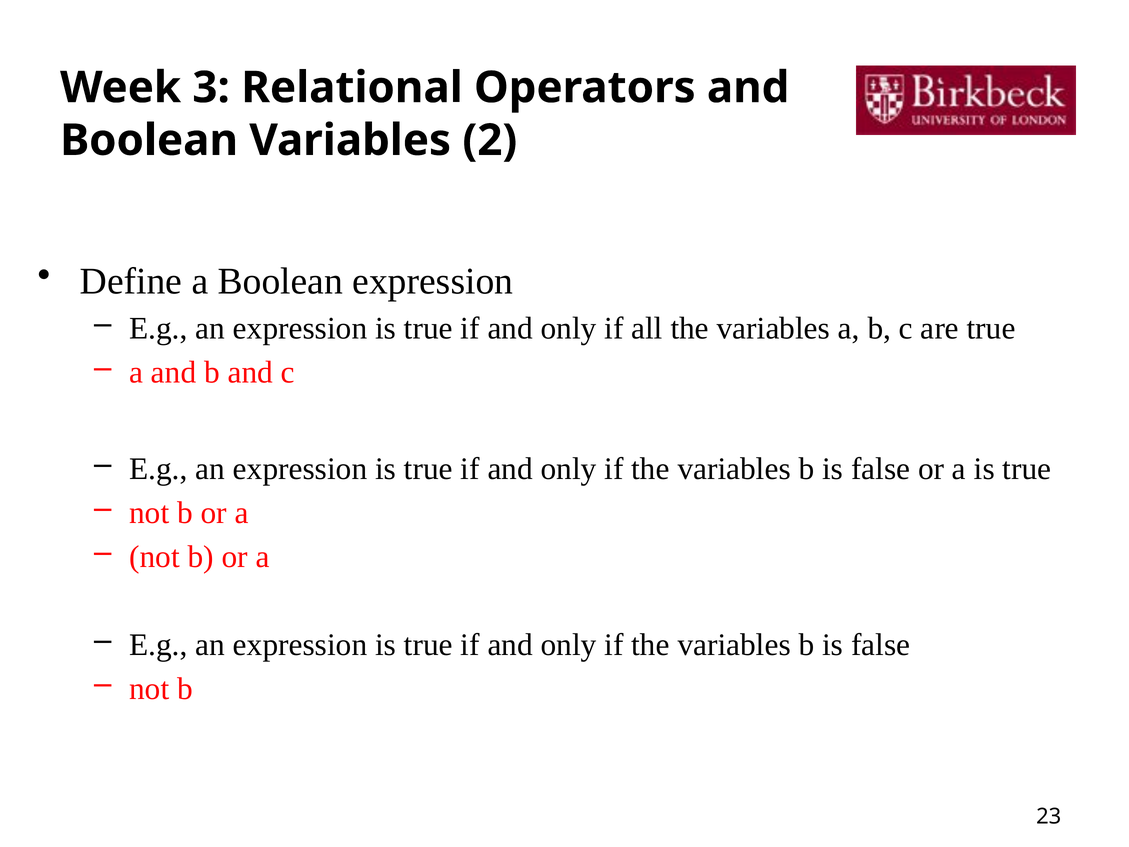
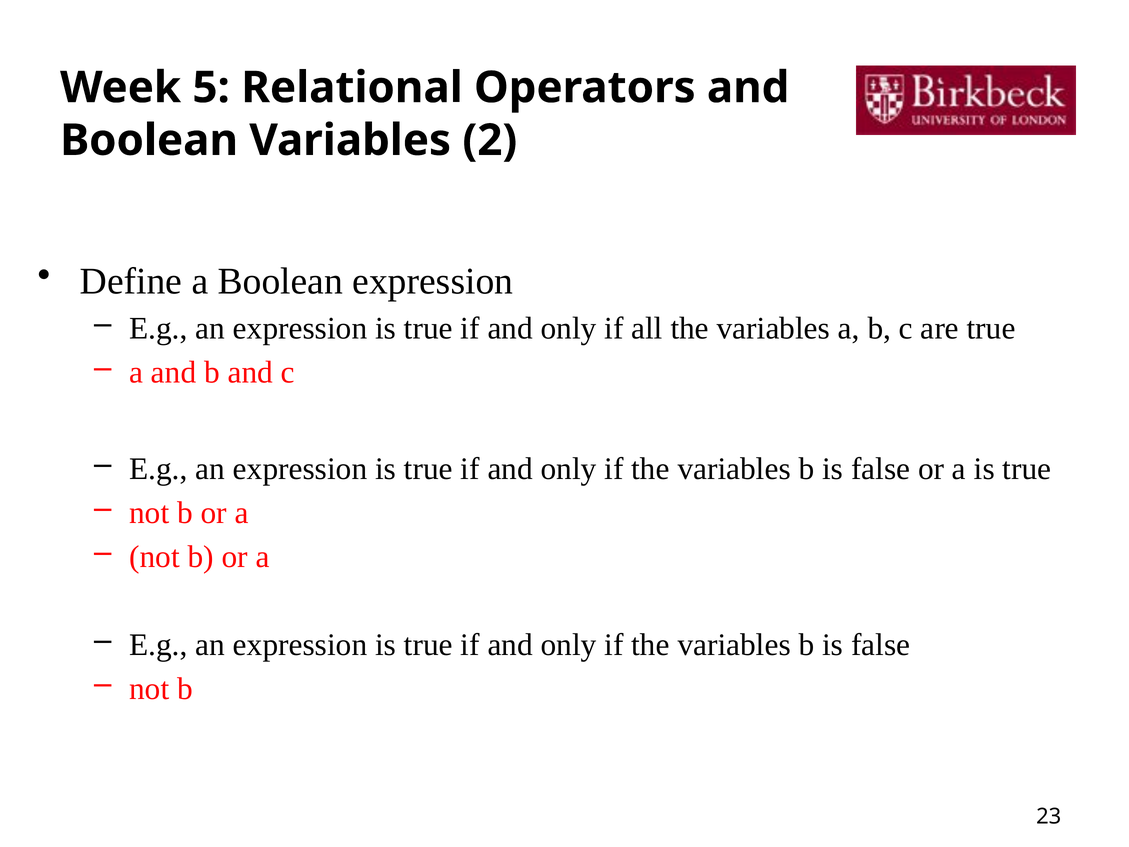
3: 3 -> 5 (211, 88)
